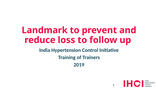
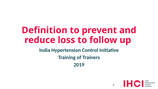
Landmark: Landmark -> Definition (45, 30)
